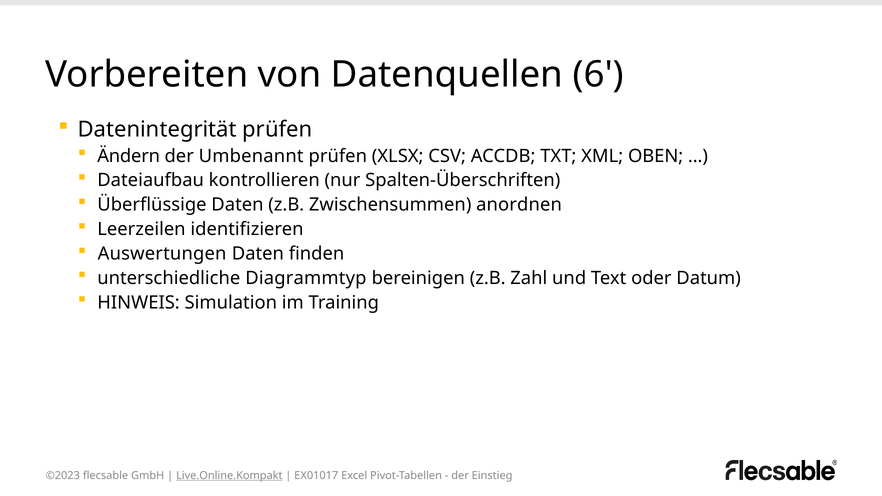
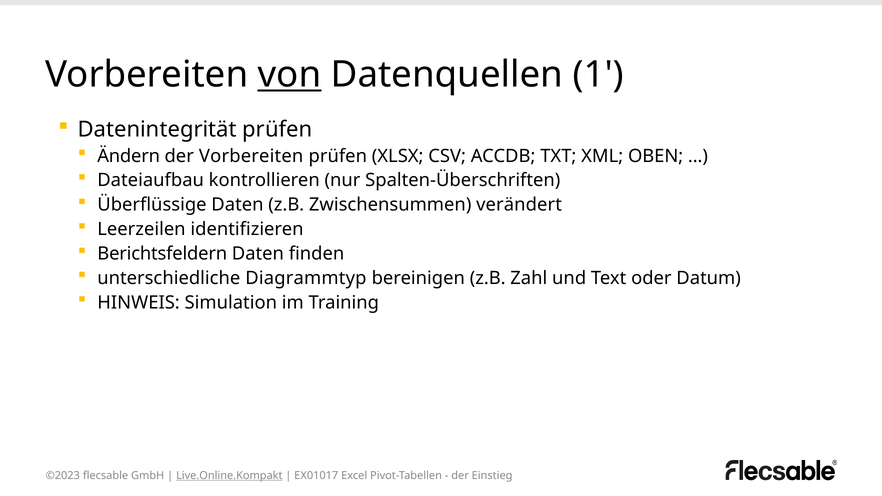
von underline: none -> present (290, 75)
6: 6 -> 1 (598, 75)
der Umbenannt: Umbenannt -> Vorbereiten (251, 156)
anordnen: anordnen -> verändert (519, 205)
Auswertungen: Auswertungen -> Berichtsfeldern (162, 254)
